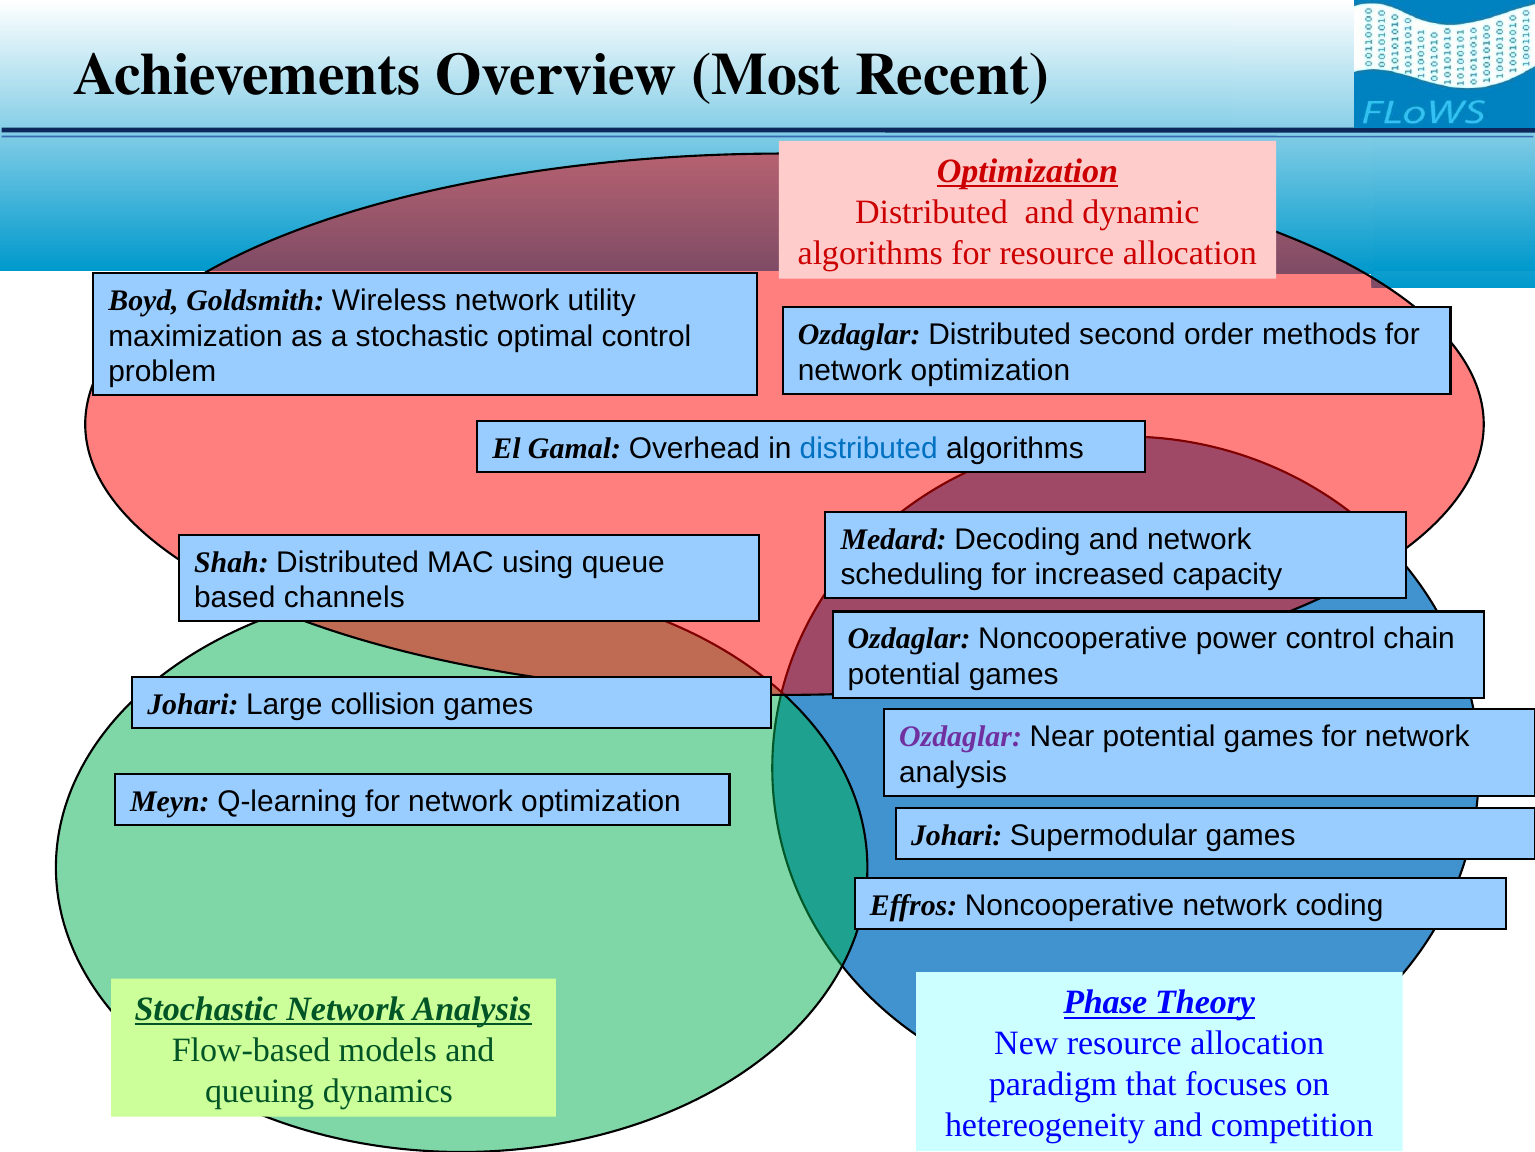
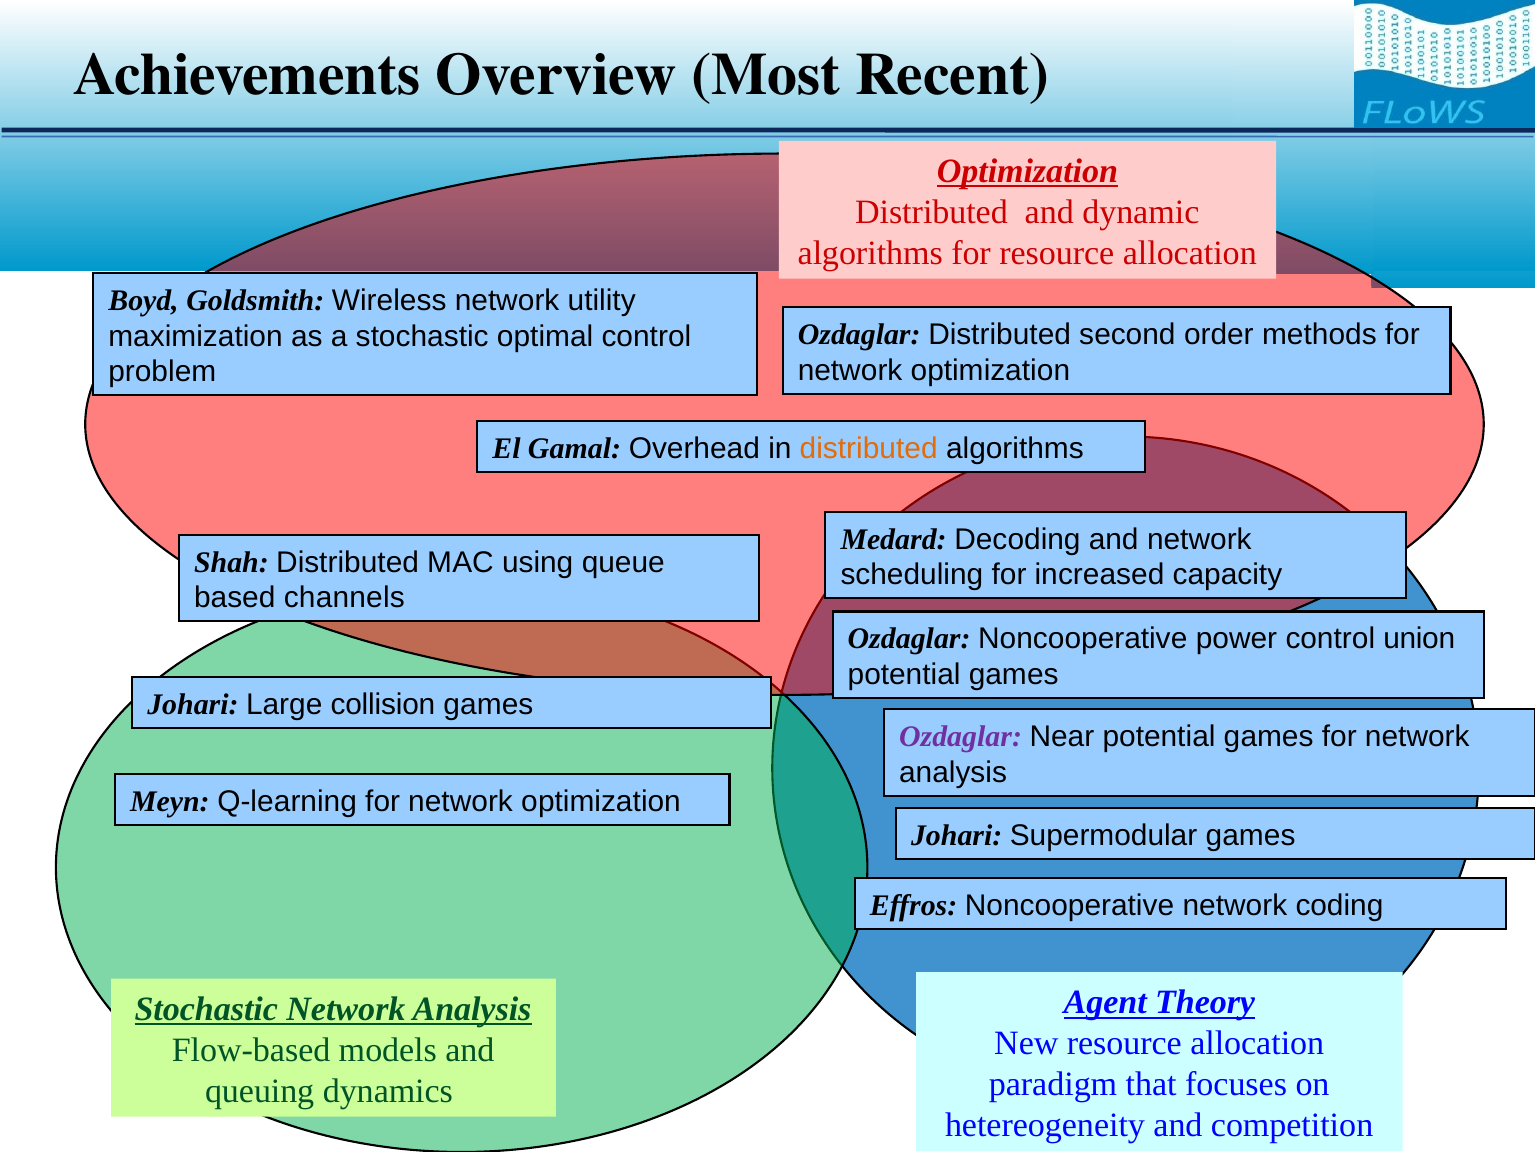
distributed colour: blue -> orange (869, 448)
chain: chain -> union (1419, 639)
Phase: Phase -> Agent (1105, 1002)
